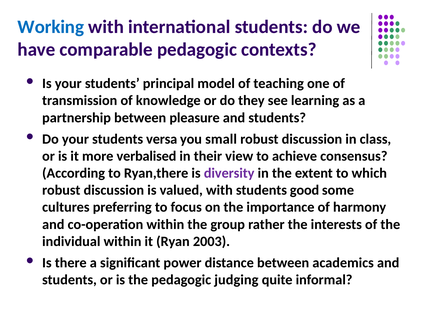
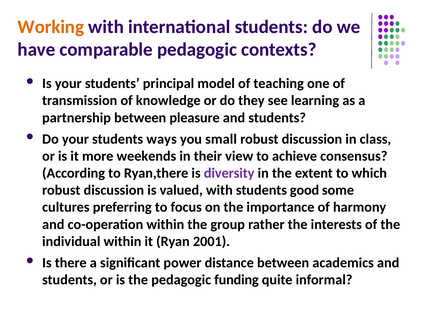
Working colour: blue -> orange (51, 27)
versa: versa -> ways (162, 139)
verbalised: verbalised -> weekends (146, 156)
2003: 2003 -> 2001 (211, 242)
judging: judging -> funding (237, 280)
